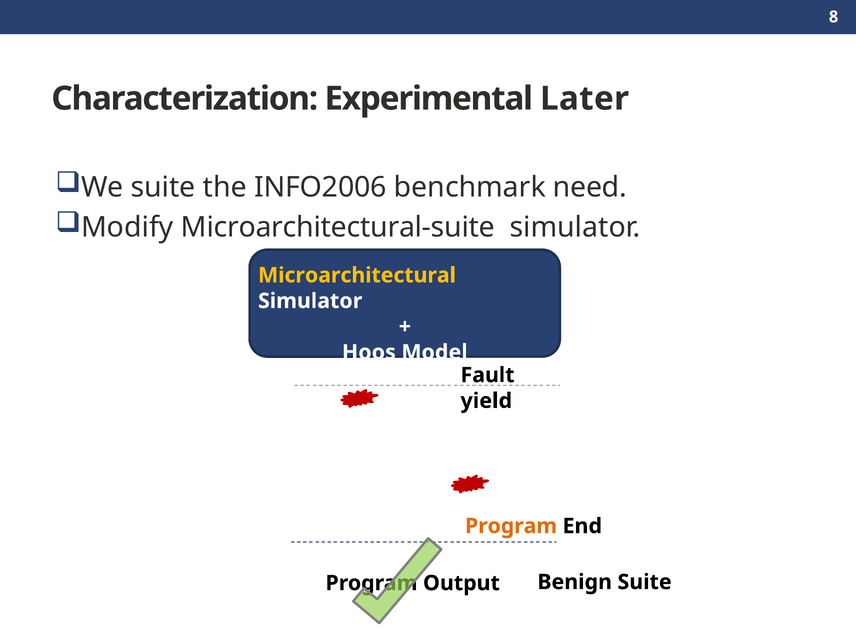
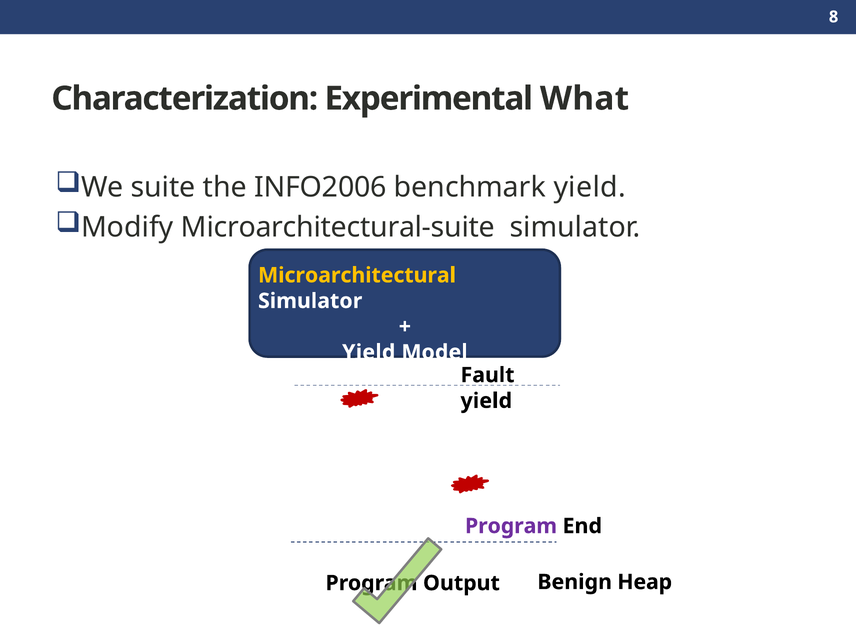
Later: Later -> What (585, 99)
benchmark need: need -> yield (590, 187)
Hoos: Hoos -> Yield (369, 352)
Program colour: orange -> purple (511, 526)
Benign Suite: Suite -> Heap (645, 582)
